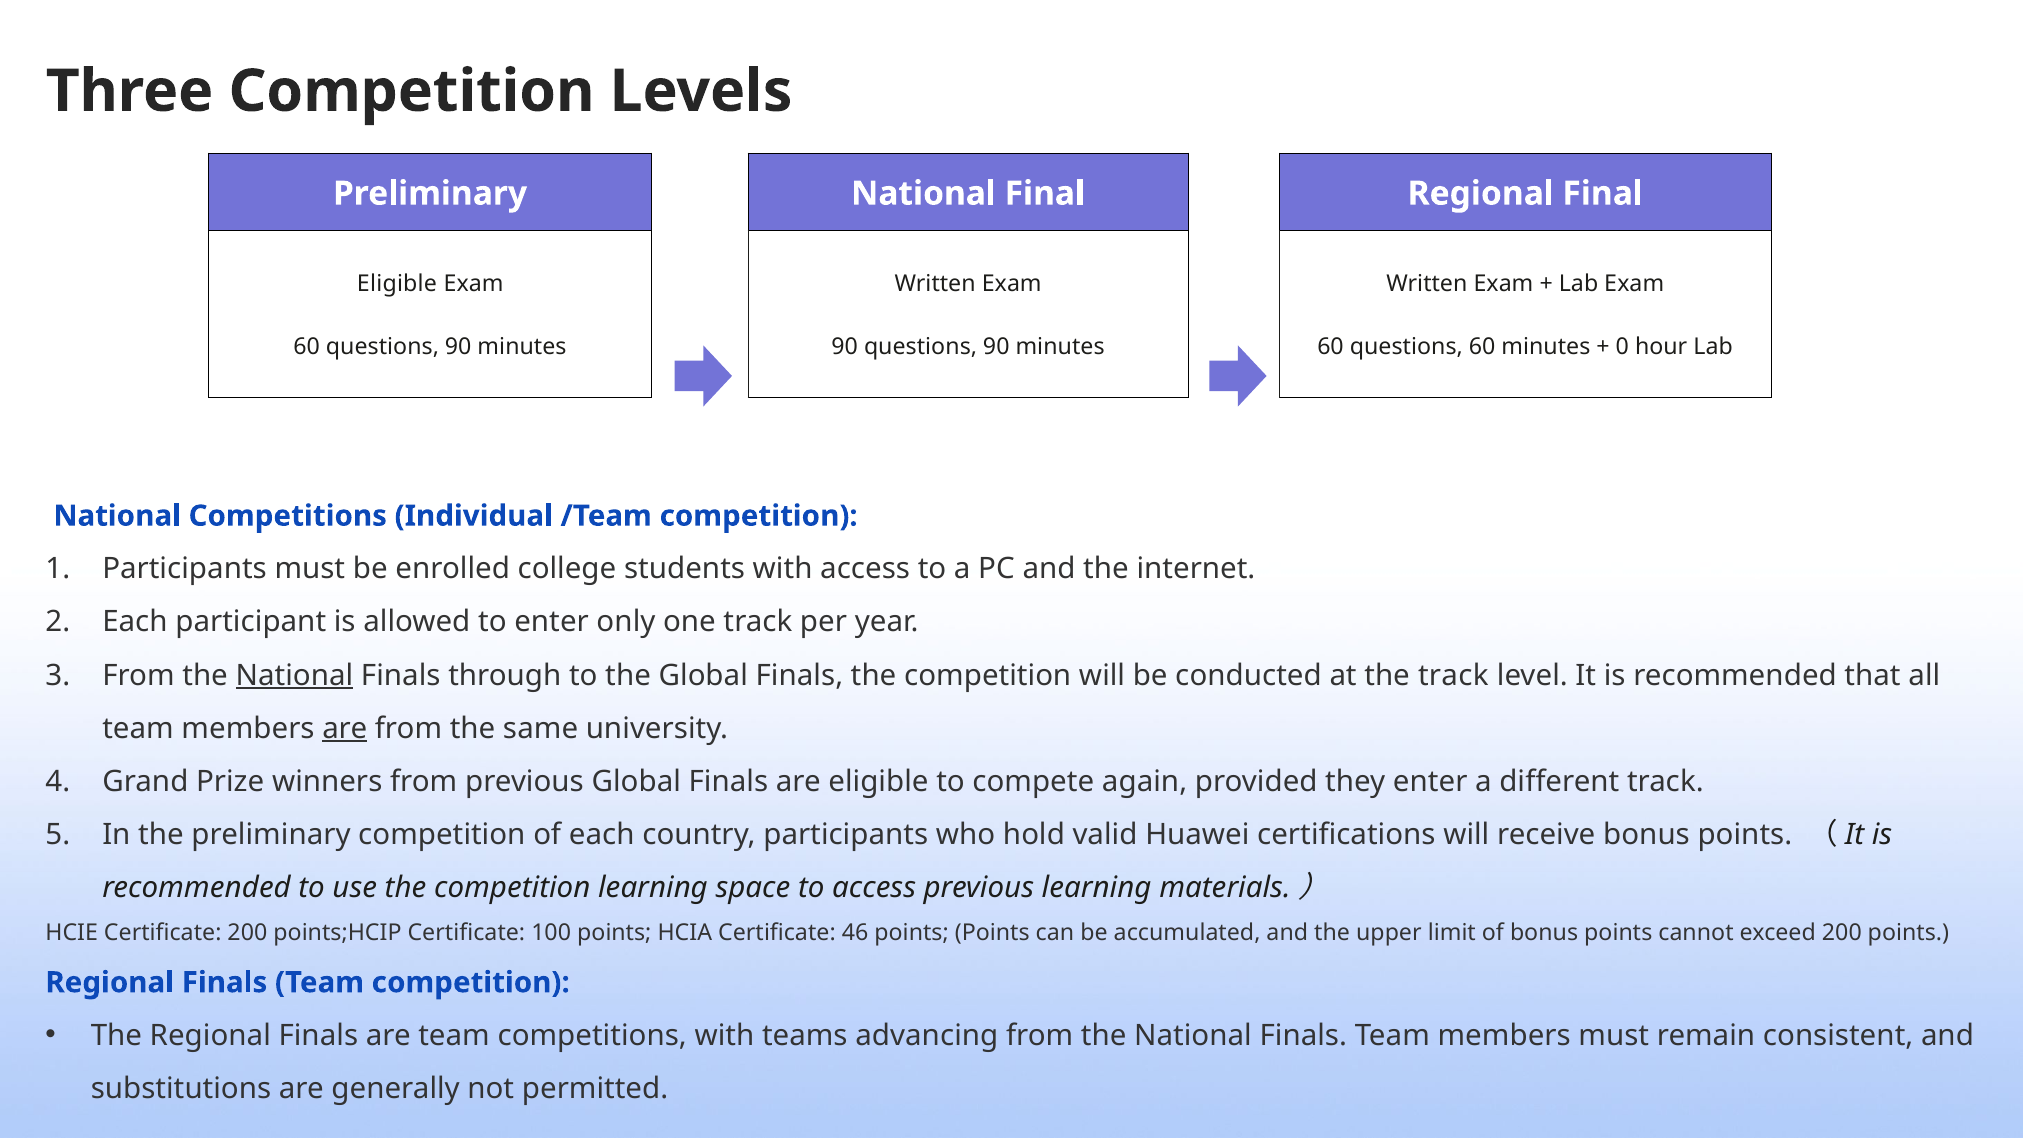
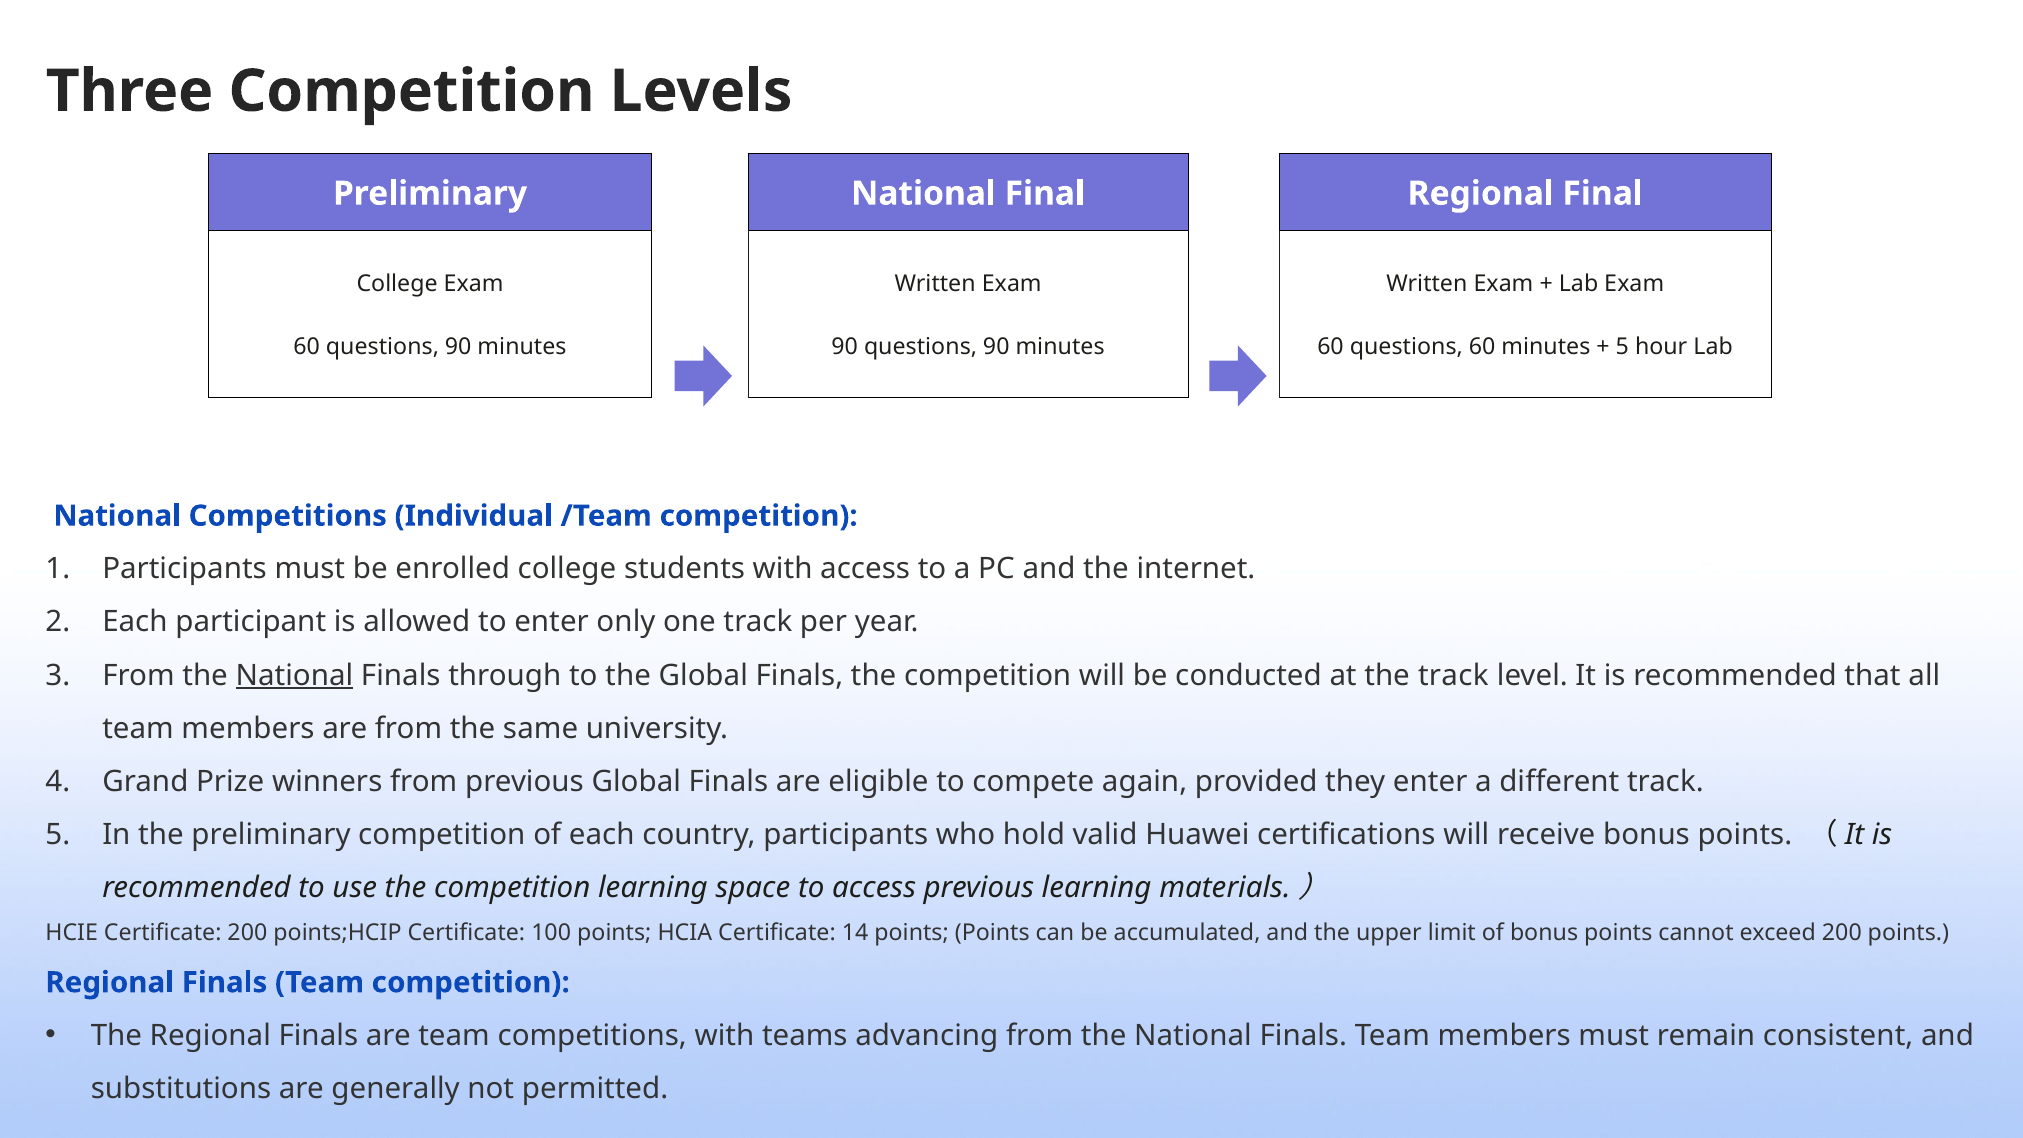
Eligible: Eligible -> College (397, 283)
0: 0 -> 5 (1622, 346)
are underline: present -> none (345, 728)
46: 46 -> 14 (855, 932)
